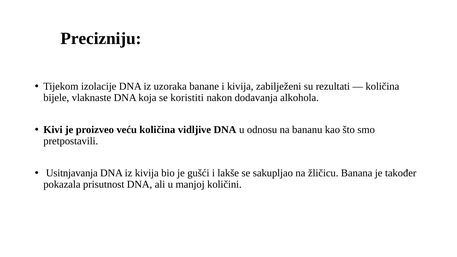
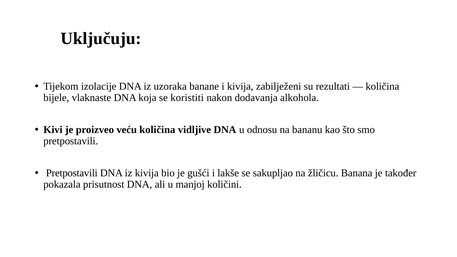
Precizniju: Precizniju -> Uključuju (101, 38)
Usitnjavanja: Usitnjavanja -> Pretpostavili (72, 173)
